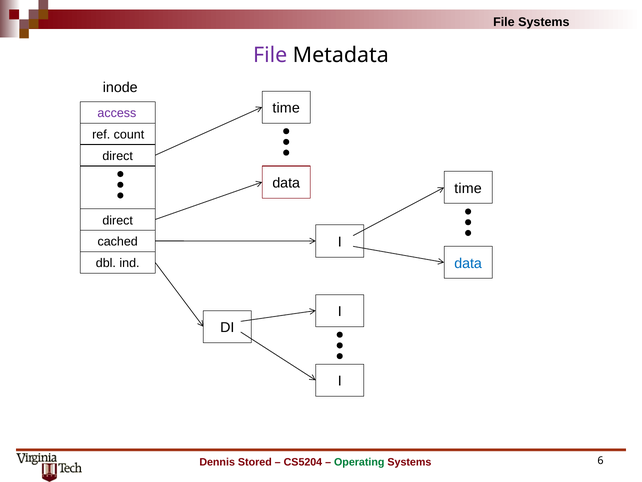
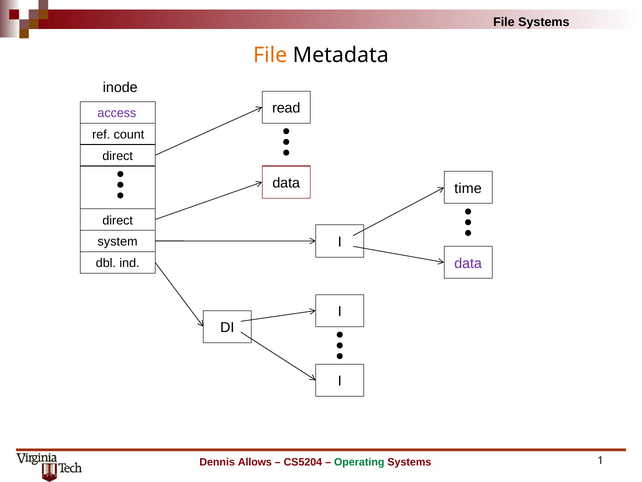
File colour: purple -> orange (270, 55)
time: time -> read (286, 108)
cached: cached -> system (118, 242)
data colour: blue -> purple (468, 263)
Stored: Stored -> Allows (255, 462)
6: 6 -> 1 (600, 460)
